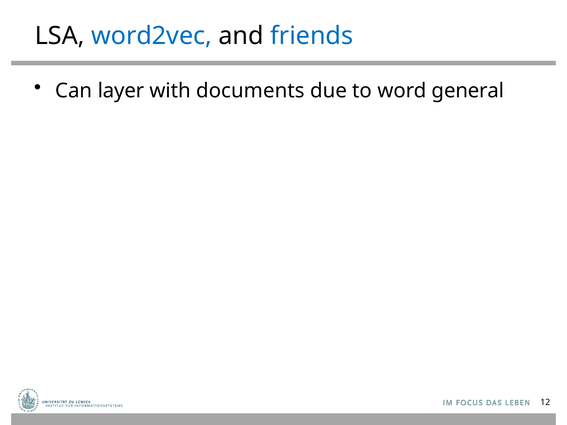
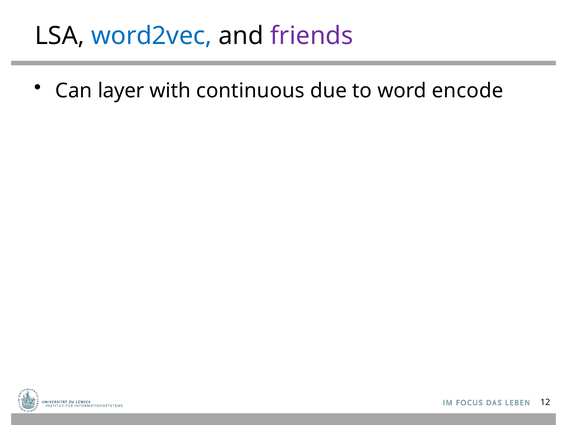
friends colour: blue -> purple (312, 36)
documents: documents -> continuous (250, 91)
general: general -> encode (468, 91)
